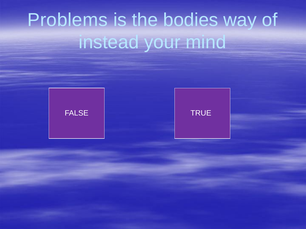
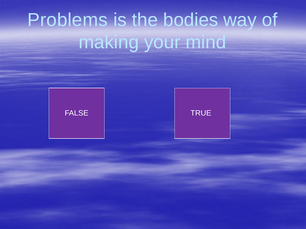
instead: instead -> making (109, 42)
